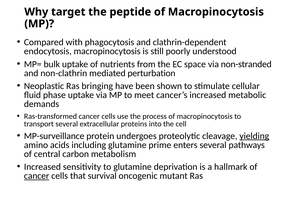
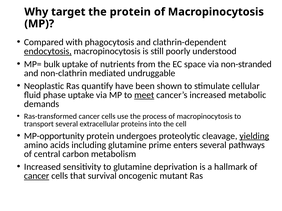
the peptide: peptide -> protein (130, 12)
endocytosis underline: none -> present (48, 51)
perturbation: perturbation -> undruggable (151, 73)
bringing: bringing -> quantify (97, 86)
meet underline: none -> present (144, 95)
MP-surveillance: MP-surveillance -> MP-opportunity (54, 136)
